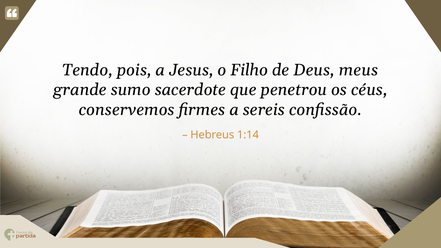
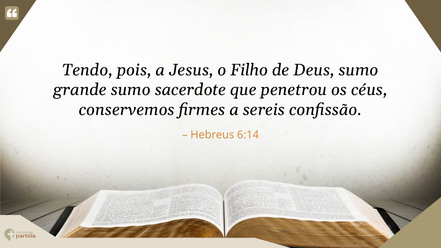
Deus meus: meus -> sumo (359, 70)
1:14: 1:14 -> 6:14 (248, 135)
